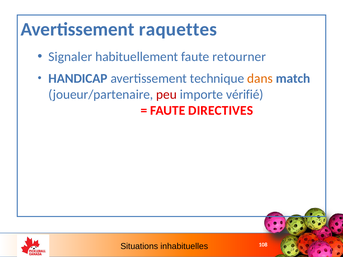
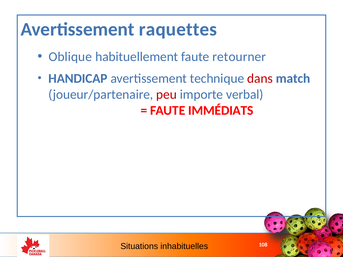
Signaler: Signaler -> Oblique (70, 57)
dans colour: orange -> red (260, 79)
vérifié: vérifié -> verbal (245, 95)
DIRECTIVES: DIRECTIVES -> IMMÉDIATS (221, 111)
